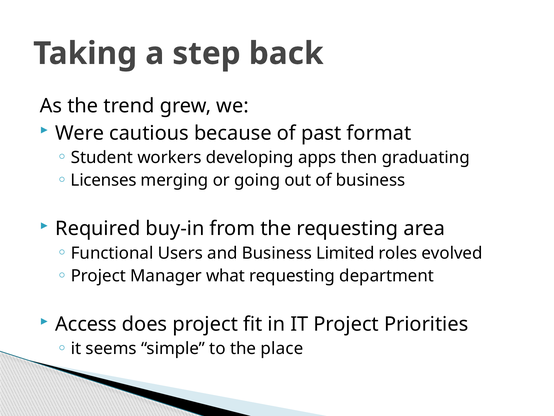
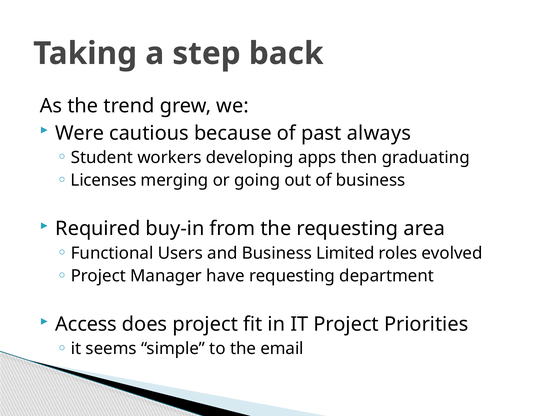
format: format -> always (379, 133)
what: what -> have (225, 276)
place: place -> email (282, 348)
